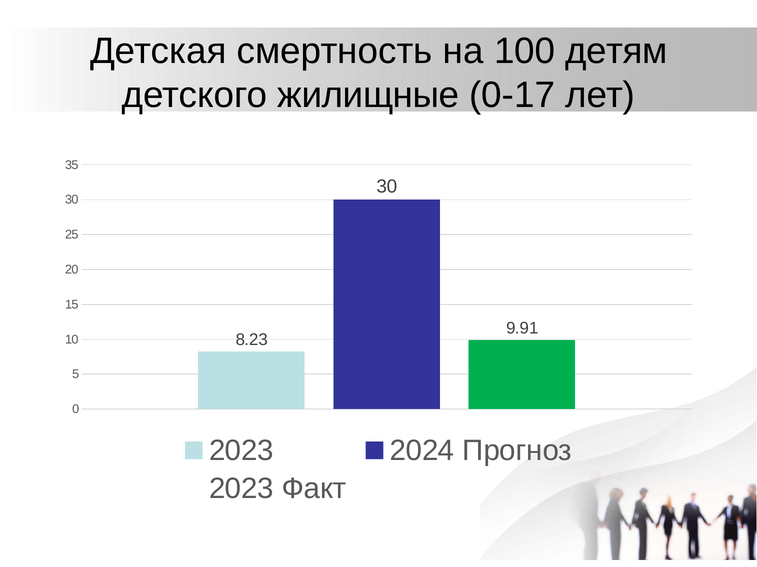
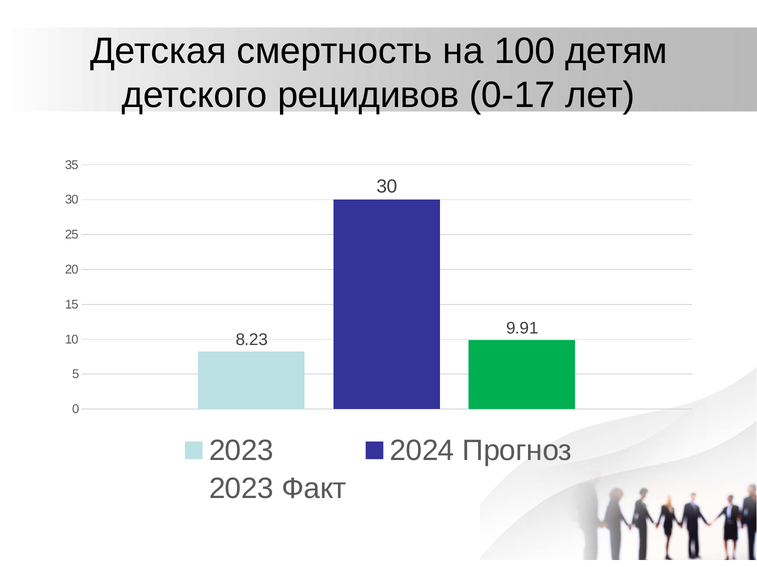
жилищные: жилищные -> рецидивов (368, 95)
